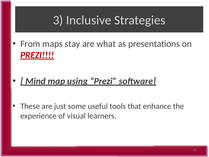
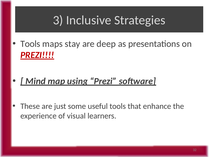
From: From -> Tools (30, 44)
what: what -> deep (106, 44)
